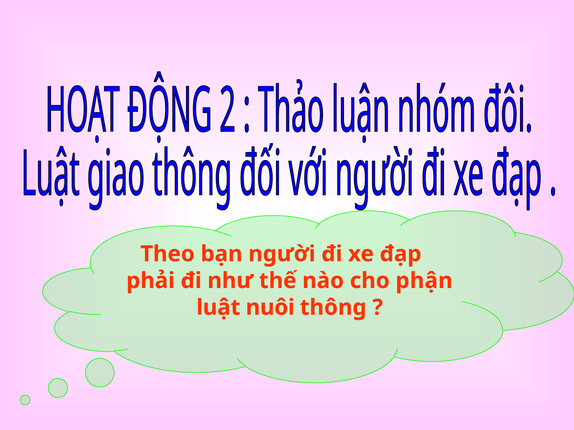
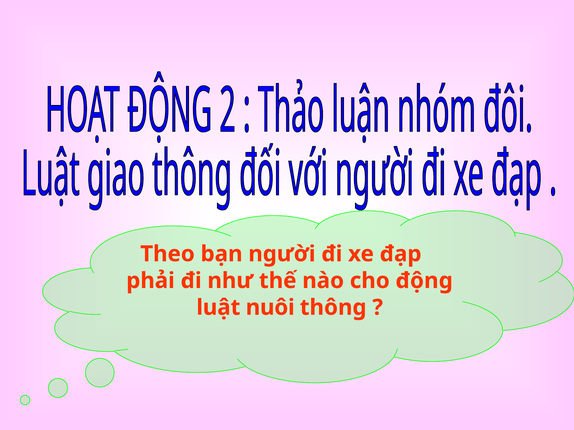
phận: phận -> động (424, 281)
